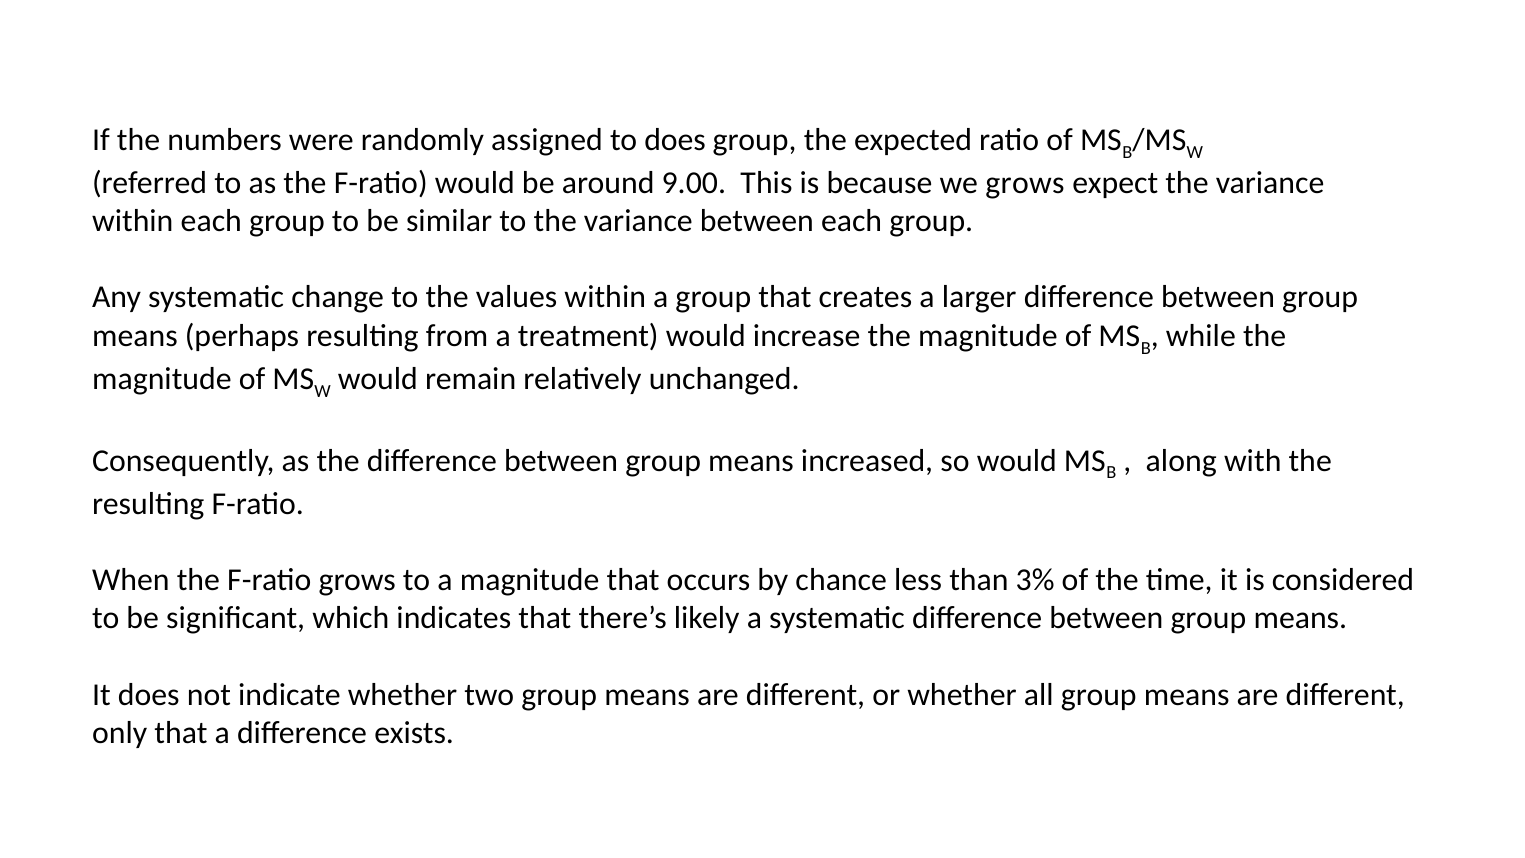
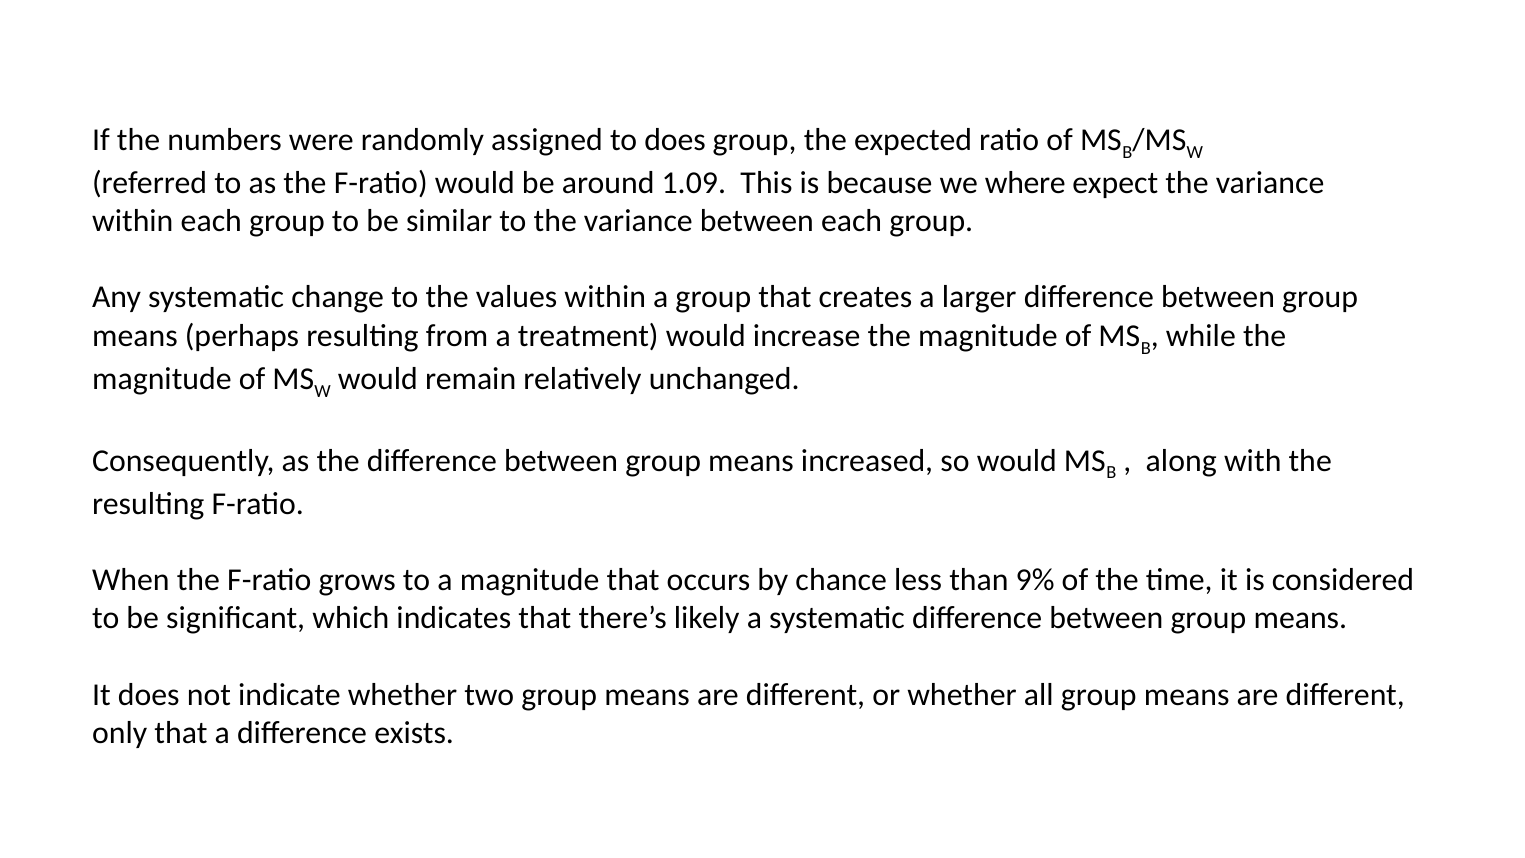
9.00: 9.00 -> 1.09 (694, 183)
we grows: grows -> where (1025, 183)
3%: 3% -> 9% (1035, 580)
